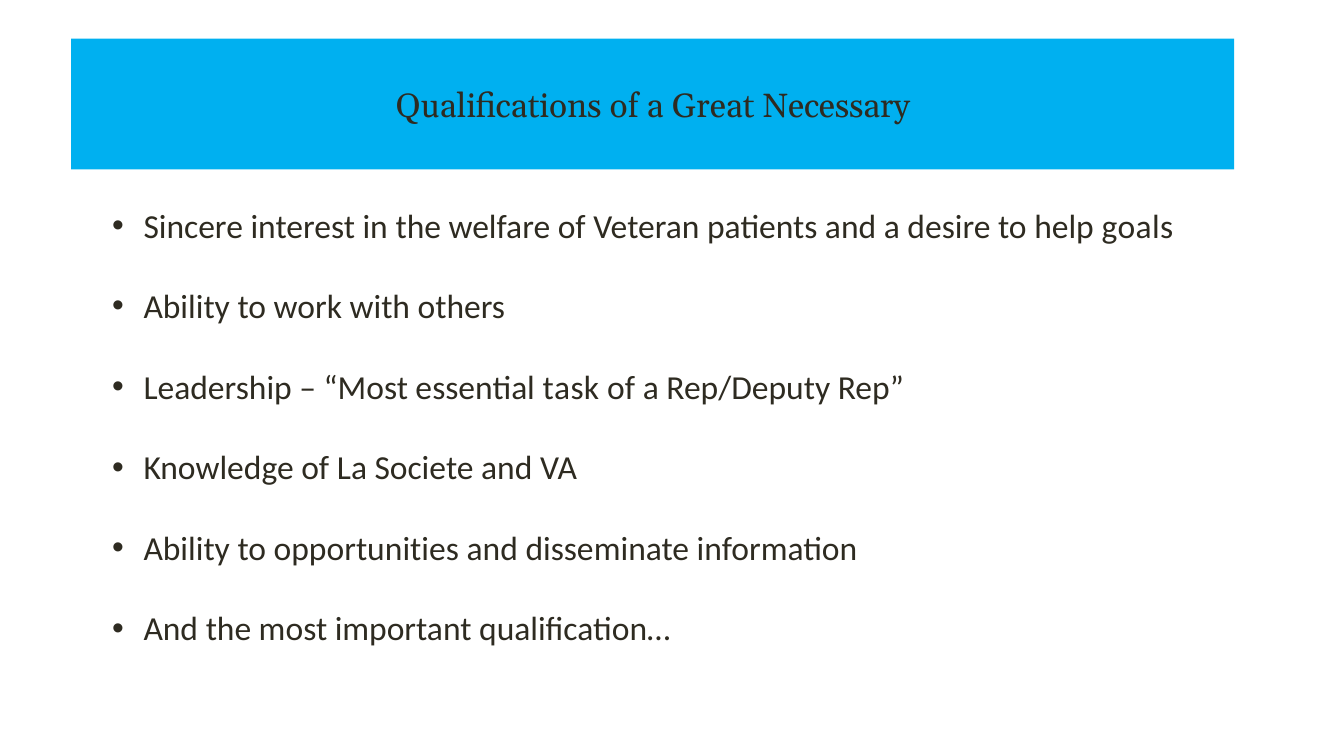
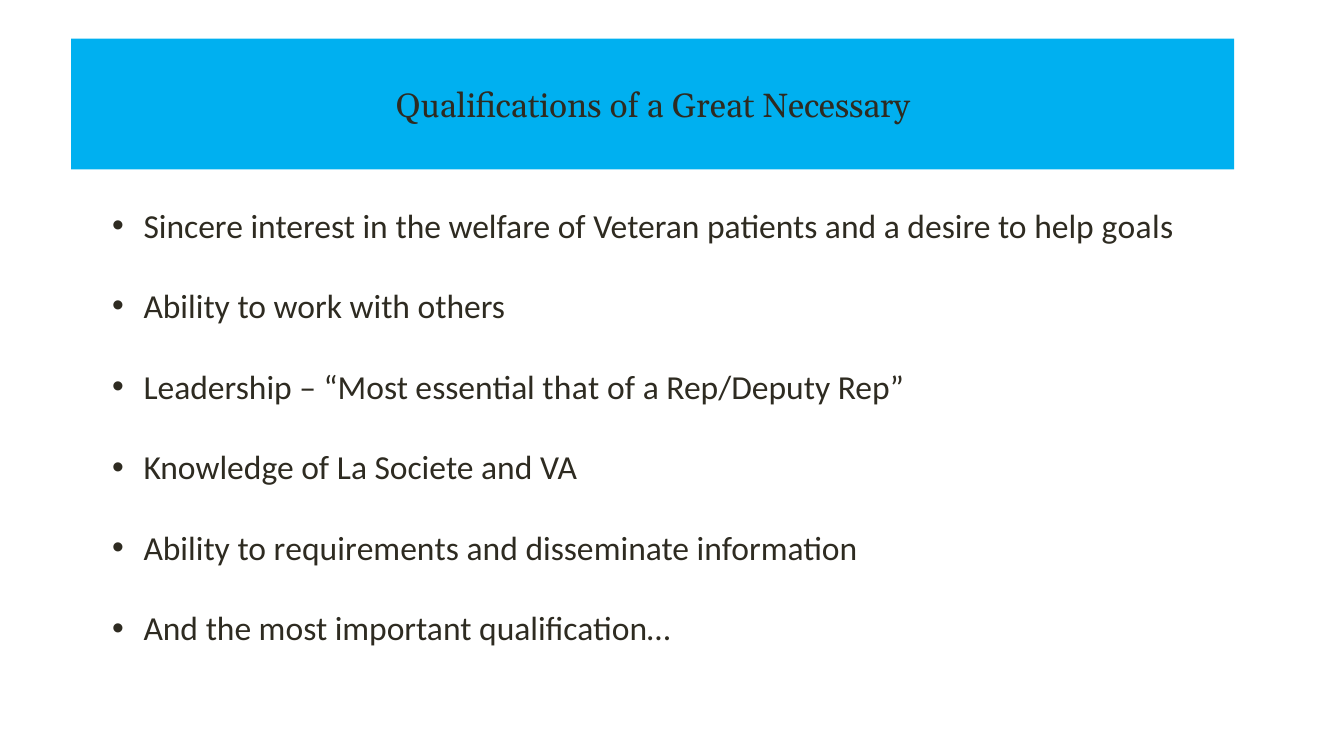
task: task -> that (571, 388)
opportunities: opportunities -> requirements (366, 549)
